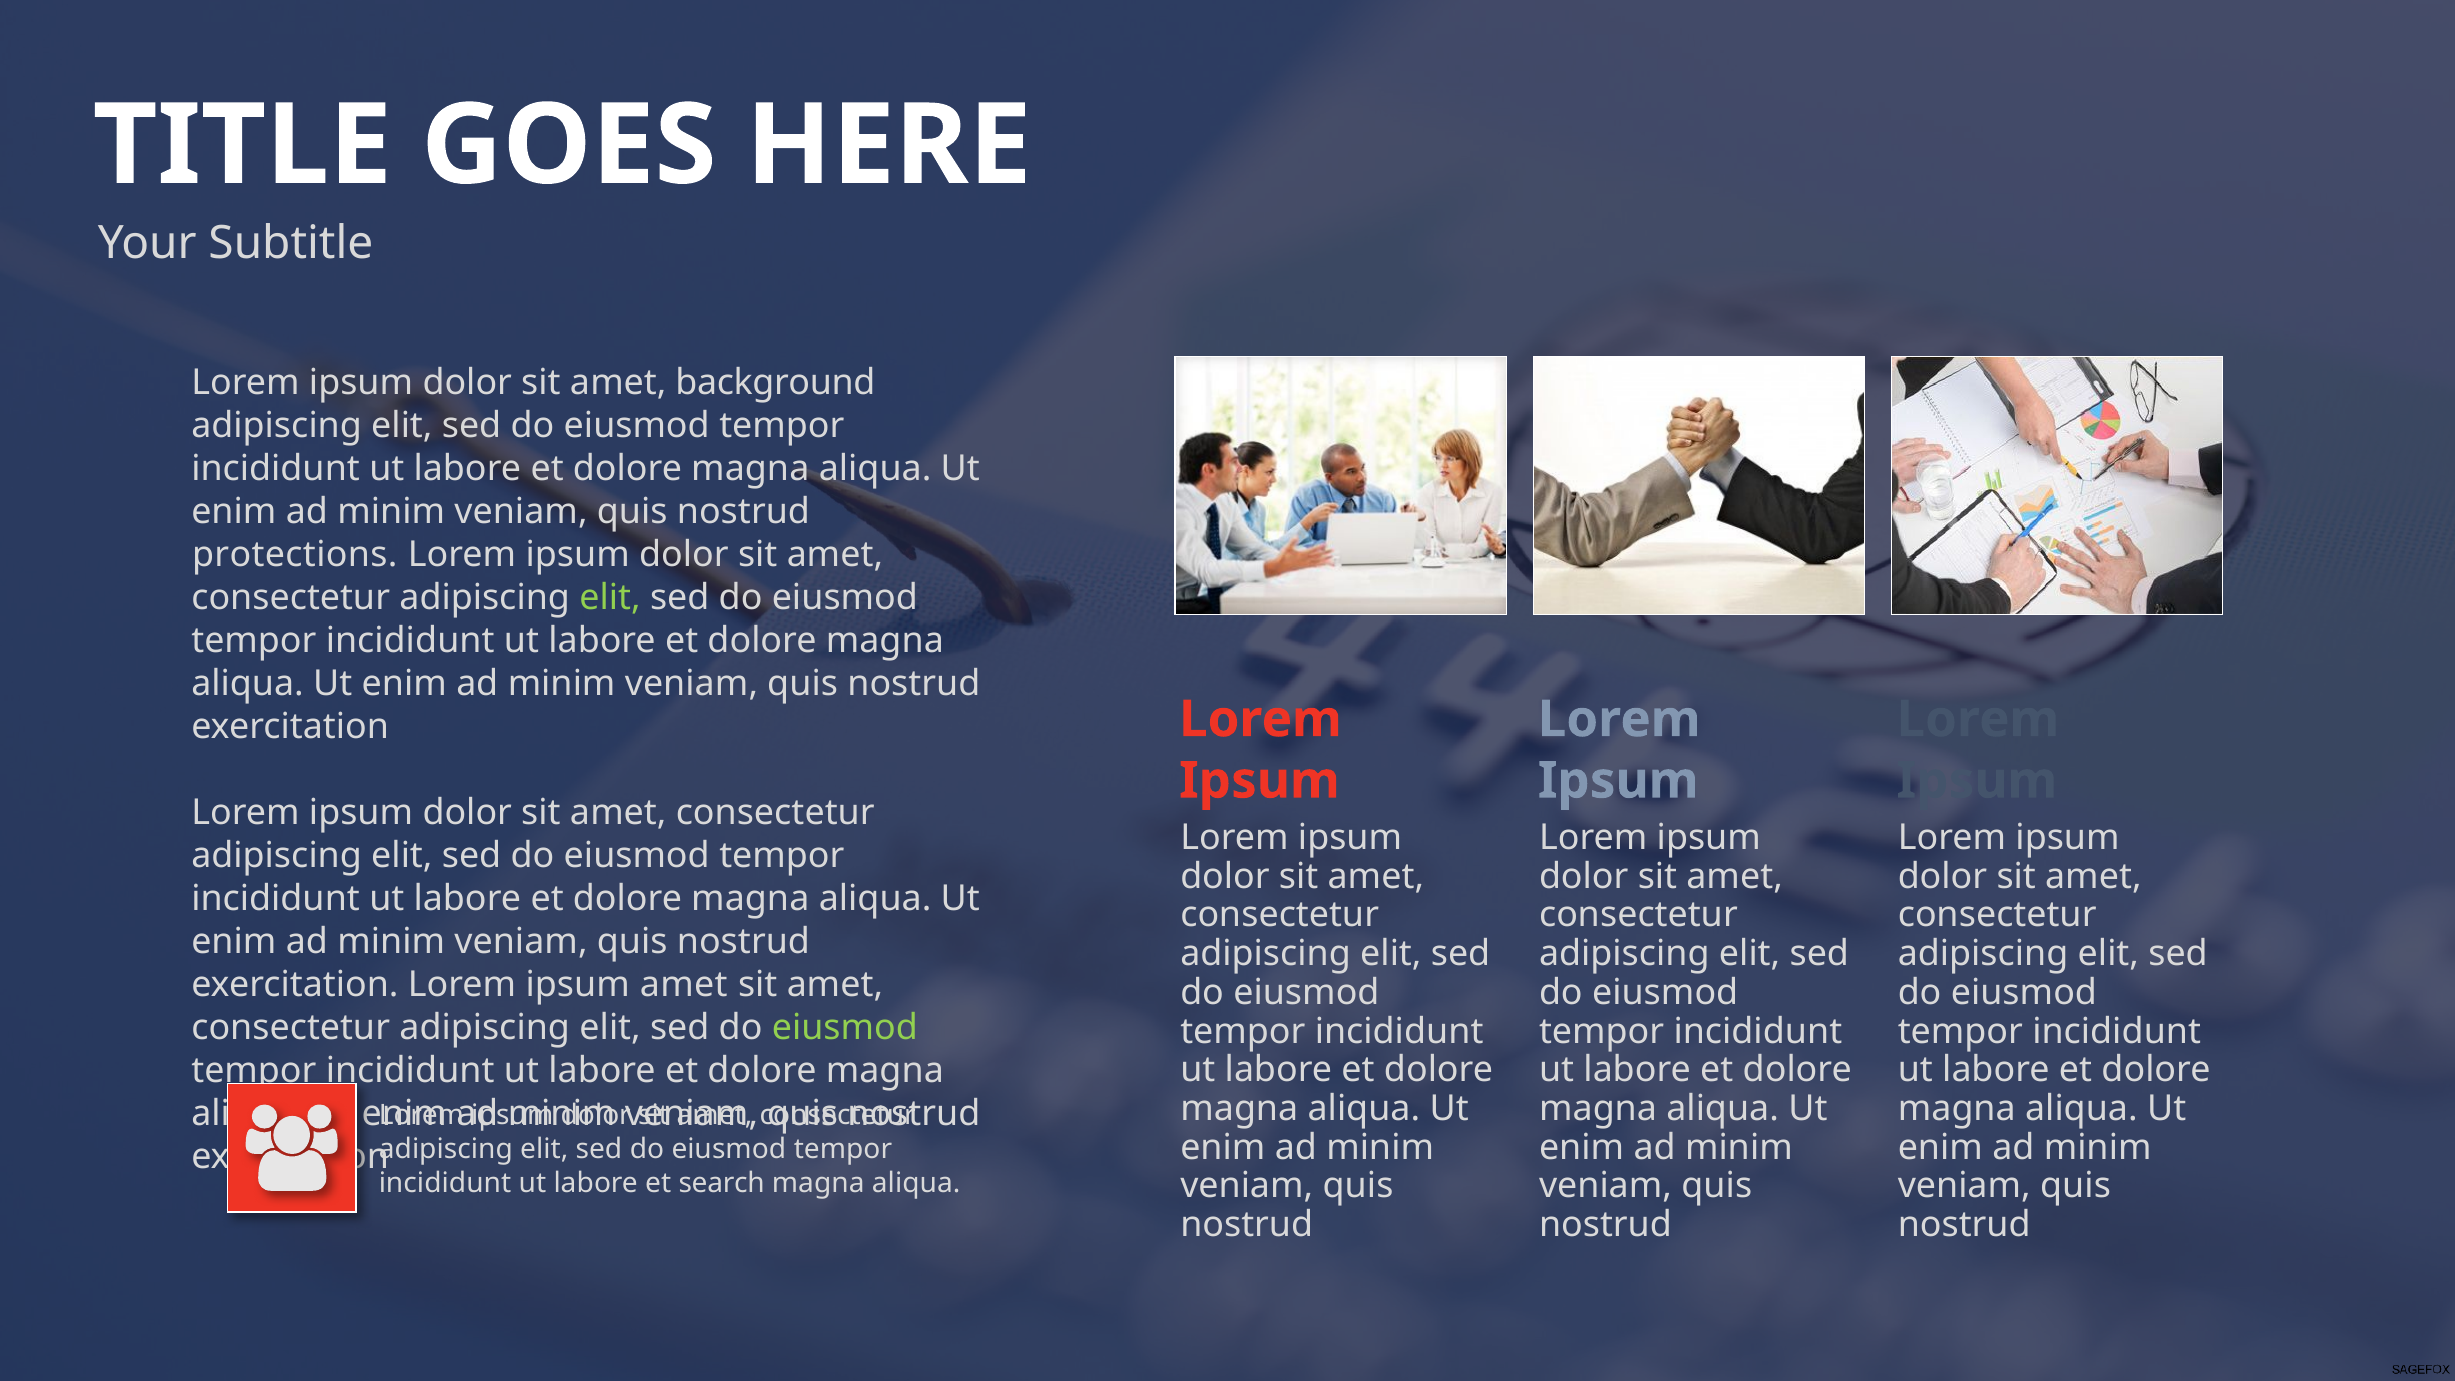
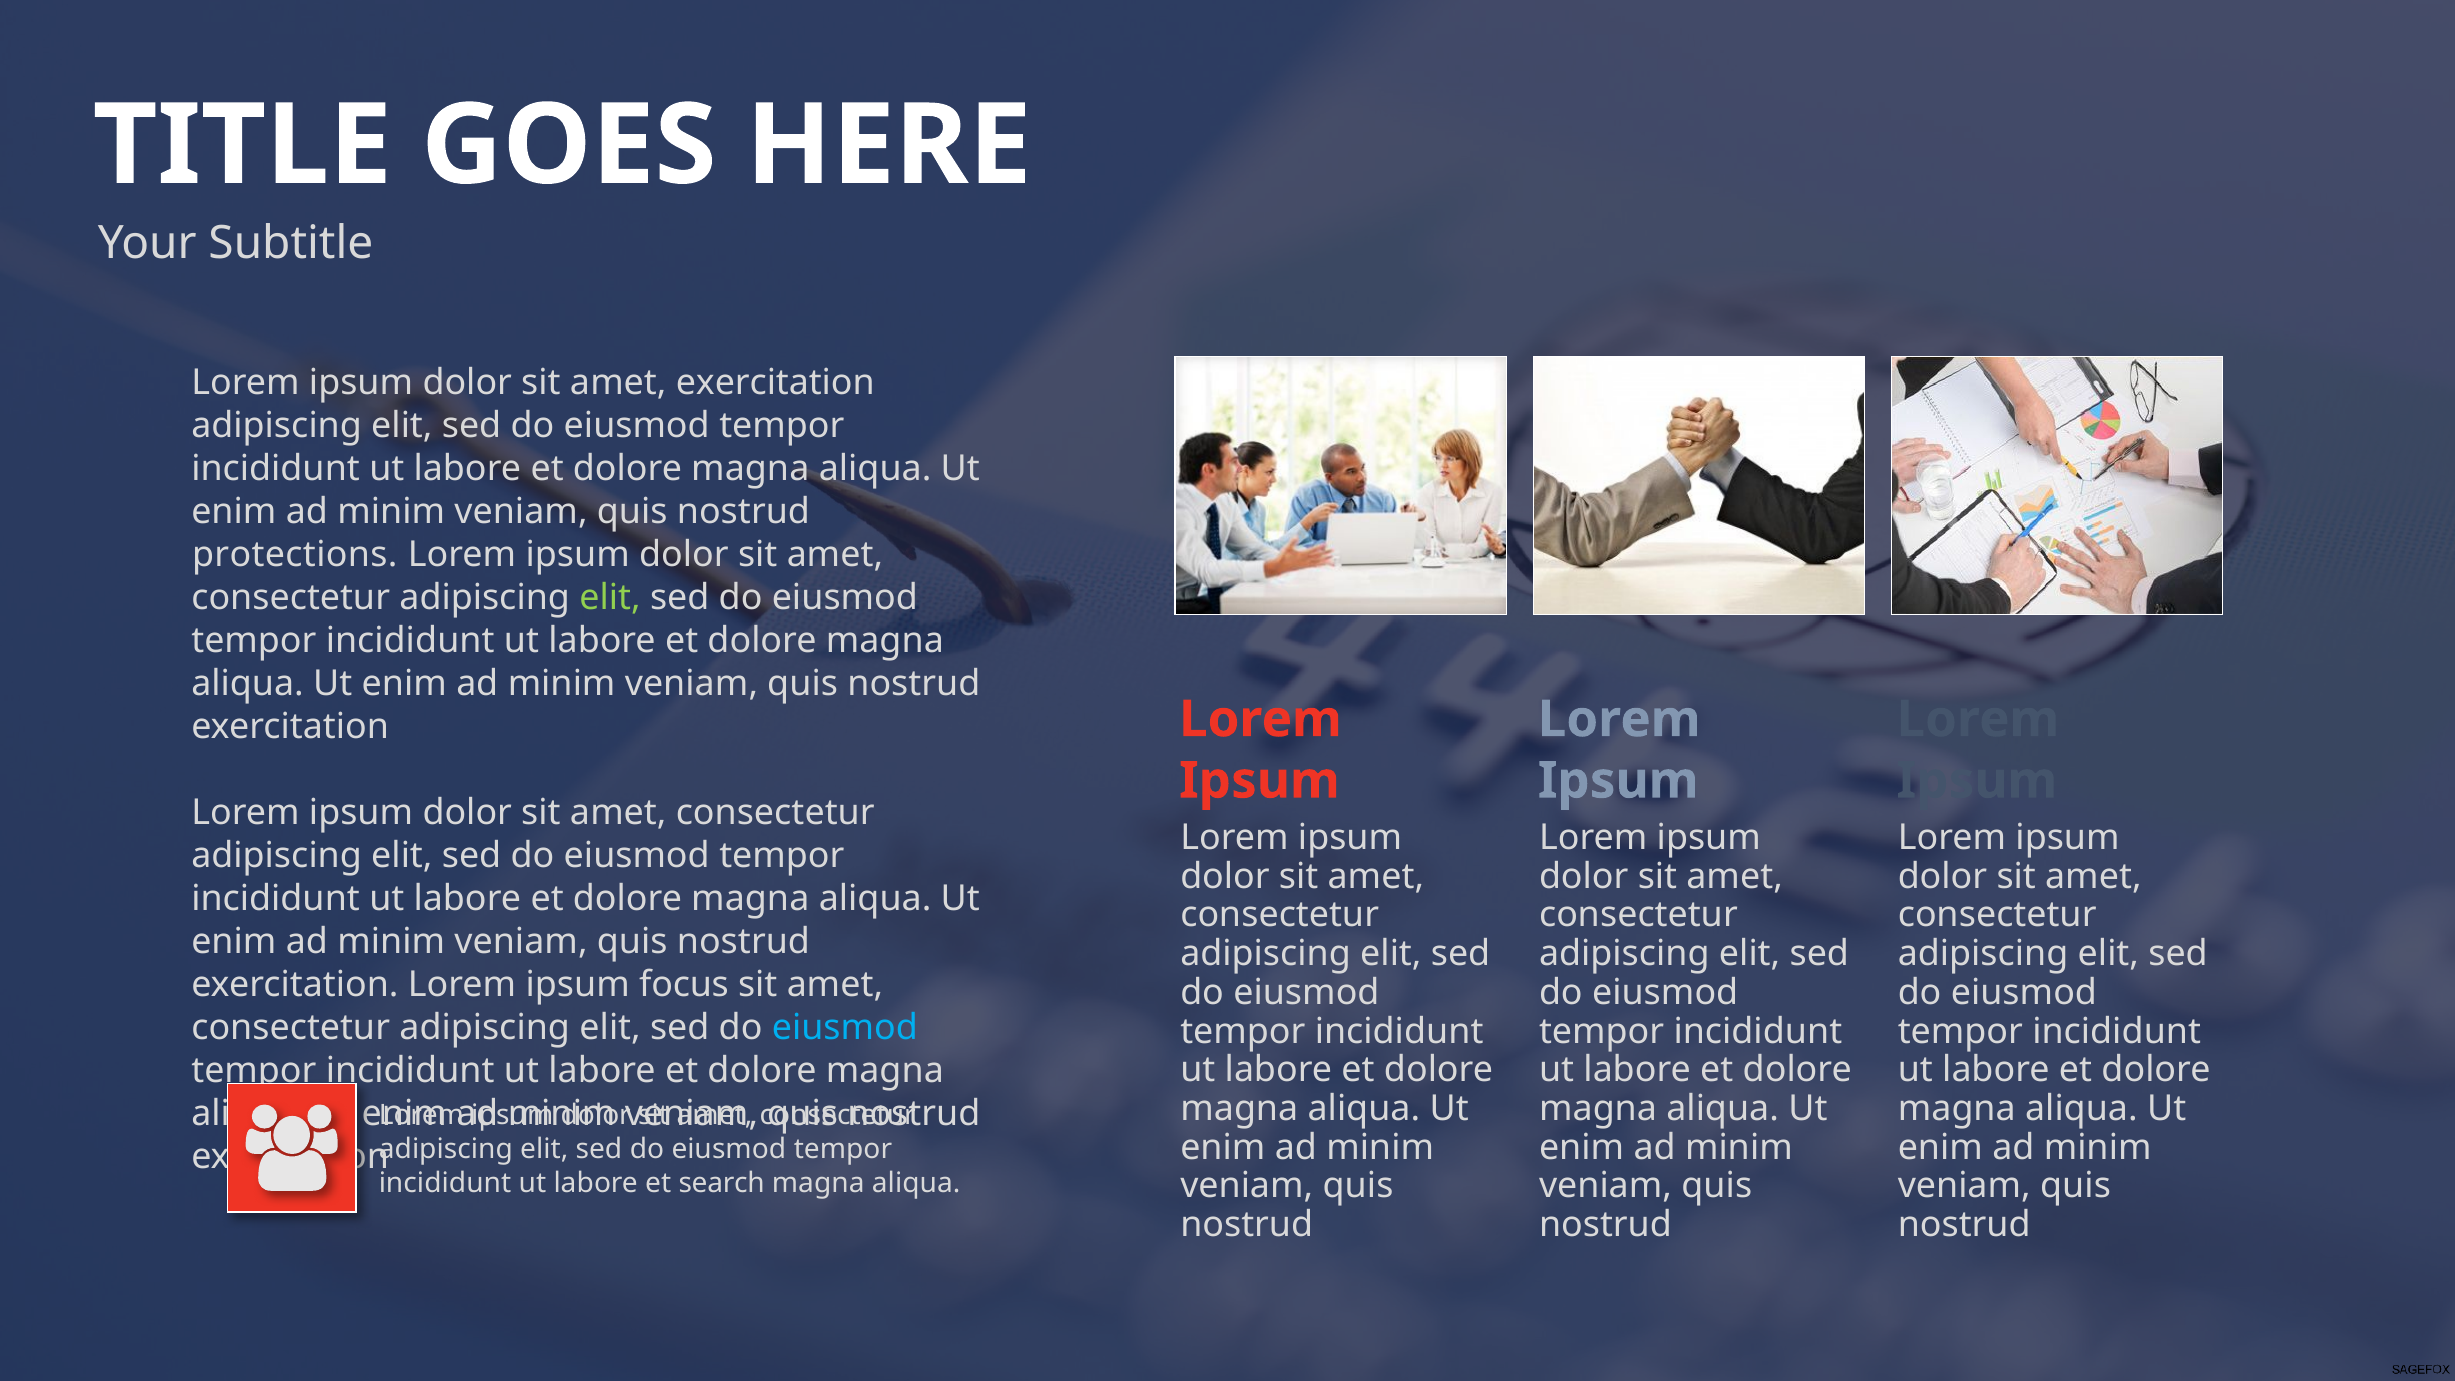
amet background: background -> exercitation (775, 382)
ipsum amet: amet -> focus (684, 984)
eiusmod colour: light green -> light blue (845, 1027)
